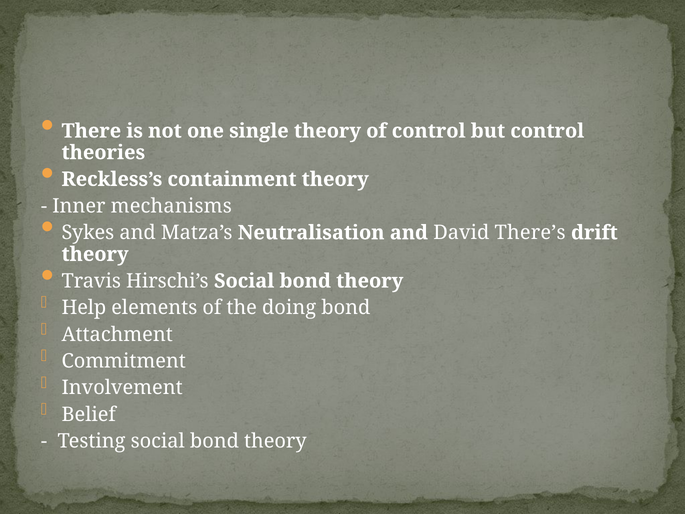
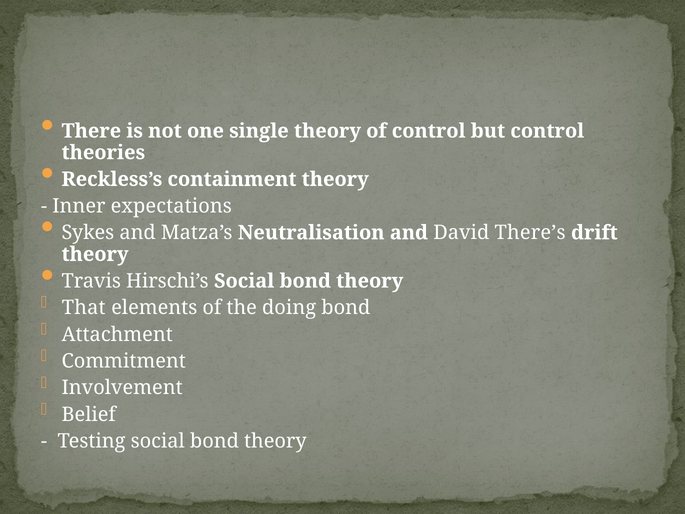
mechanisms: mechanisms -> expectations (171, 206)
Help: Help -> That (84, 308)
